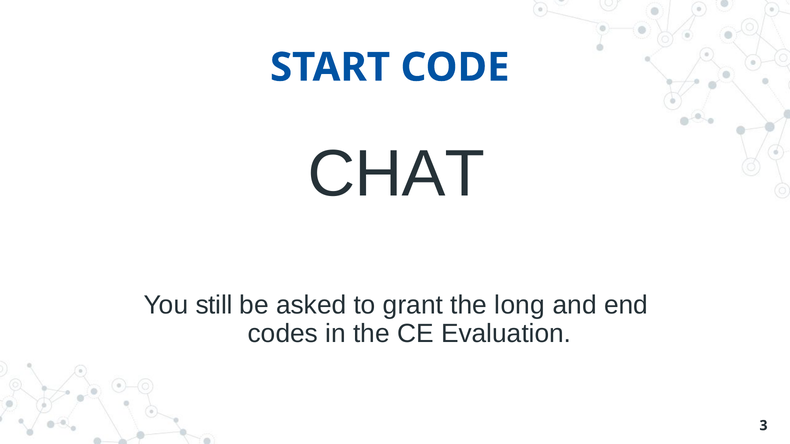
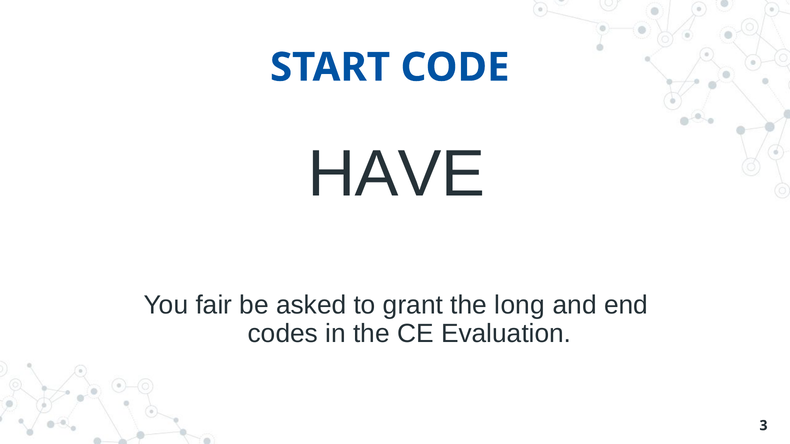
CHAT: CHAT -> HAVE (396, 174)
still: still -> fair (214, 305)
